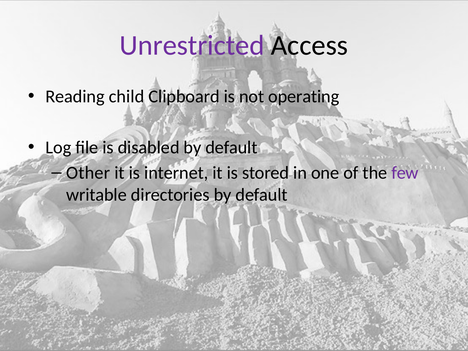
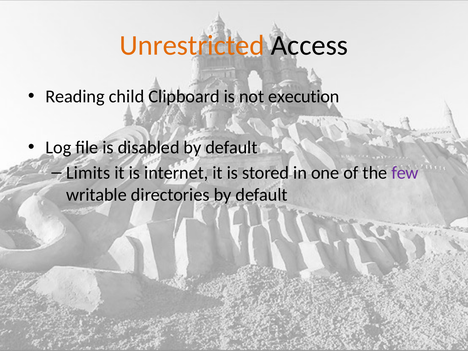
Unrestricted colour: purple -> orange (192, 45)
operating: operating -> execution (304, 96)
Other: Other -> Limits (88, 173)
